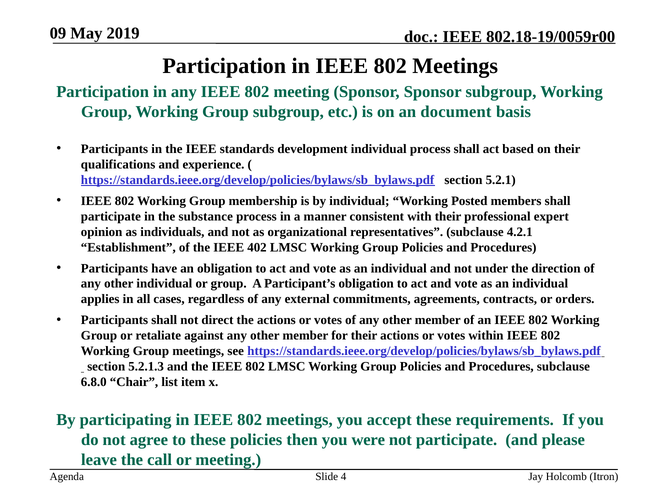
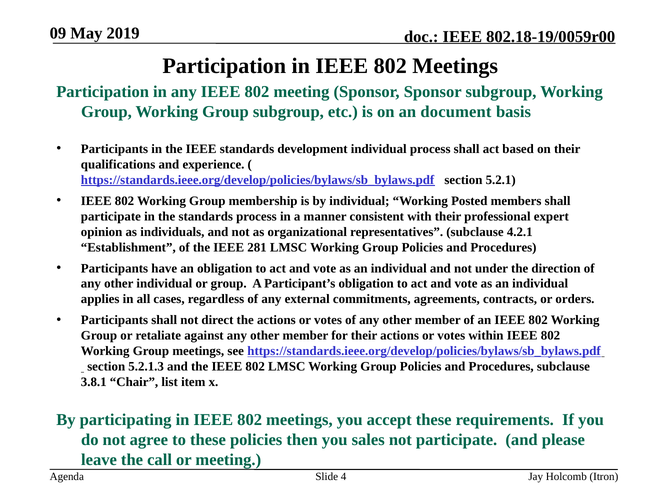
the substance: substance -> standards (206, 216)
402: 402 -> 281 (257, 247)
6.8.0: 6.8.0 -> 3.8.1 (94, 382)
were: were -> sales (368, 439)
